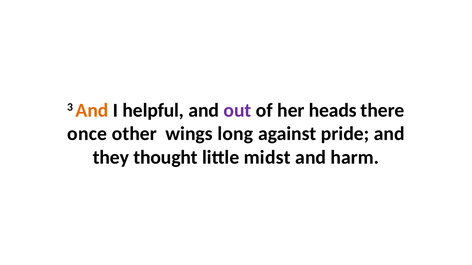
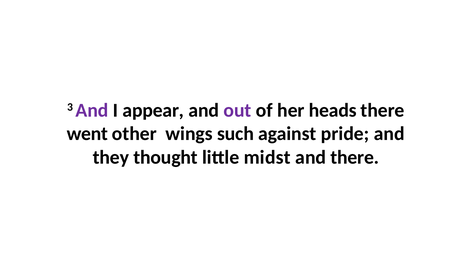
And colour: orange -> purple (92, 111)
helpful: helpful -> appear (153, 111)
once: once -> went (87, 134)
long: long -> such (236, 134)
and harm: harm -> there (355, 158)
